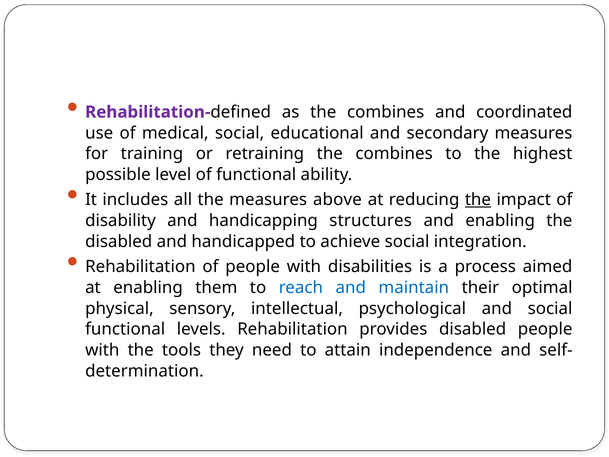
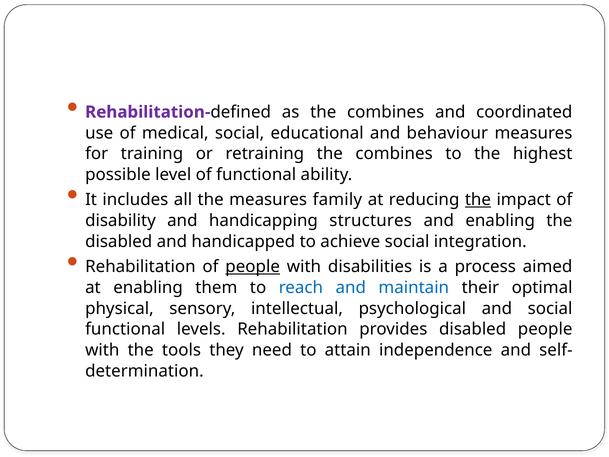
secondary: secondary -> behaviour (447, 133)
above: above -> family (337, 200)
people underline: none -> present (253, 267)
